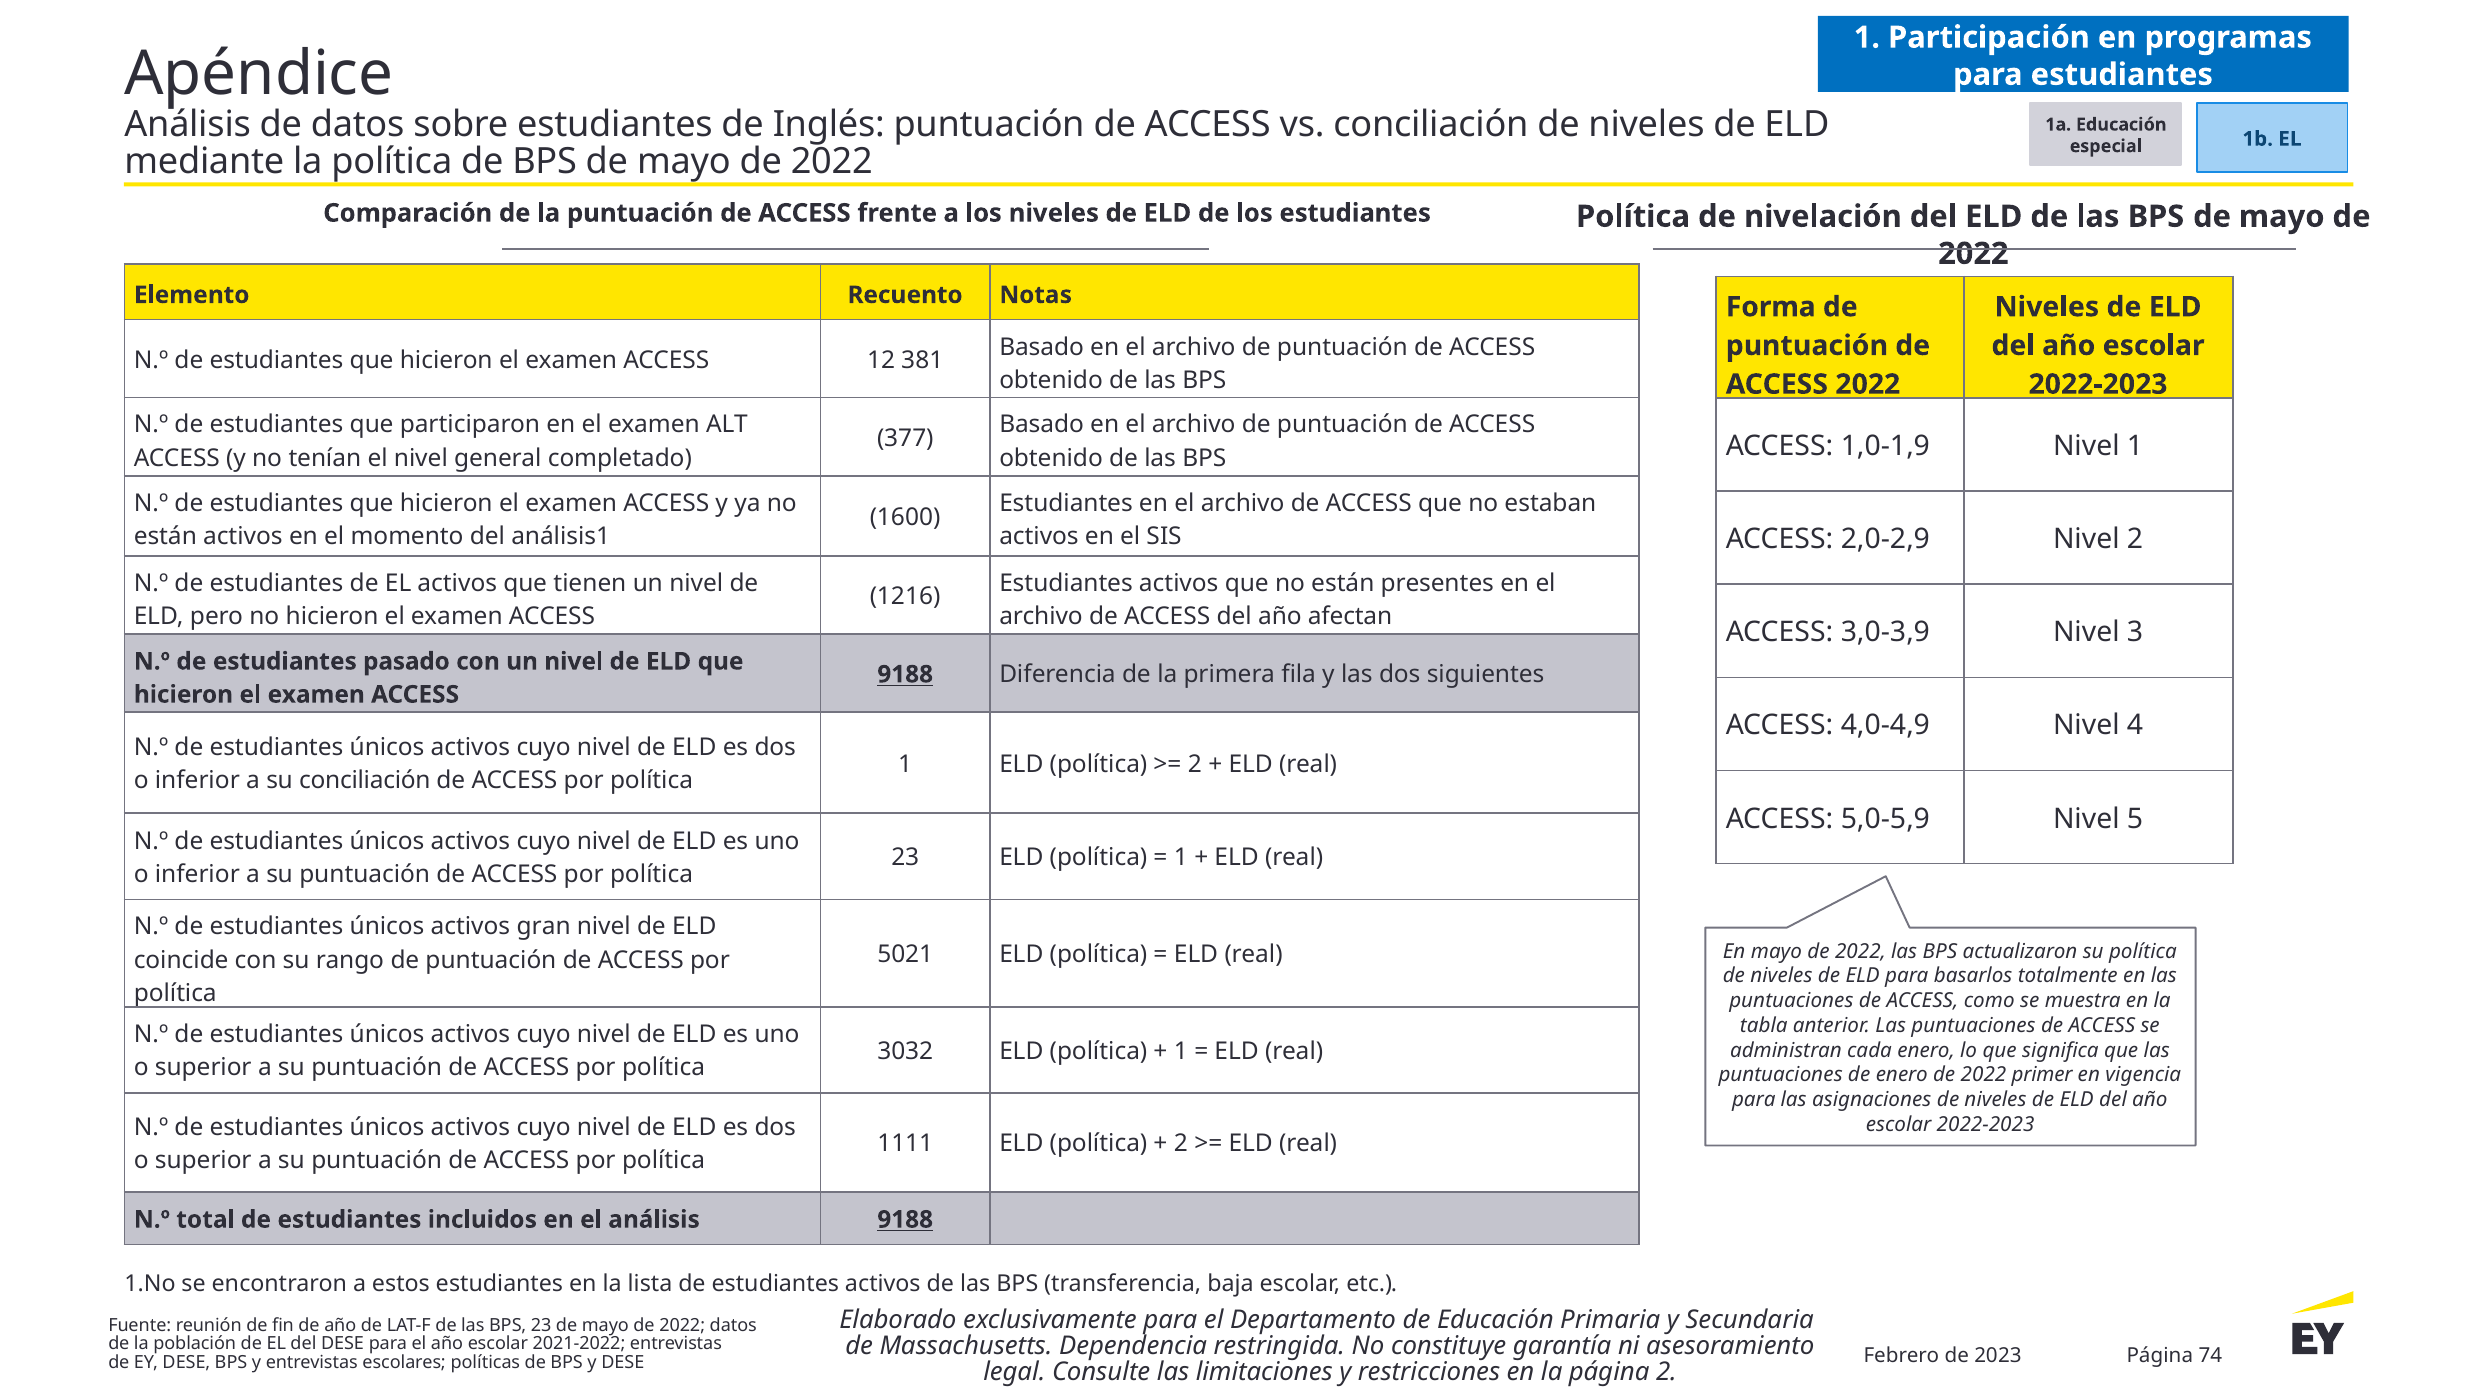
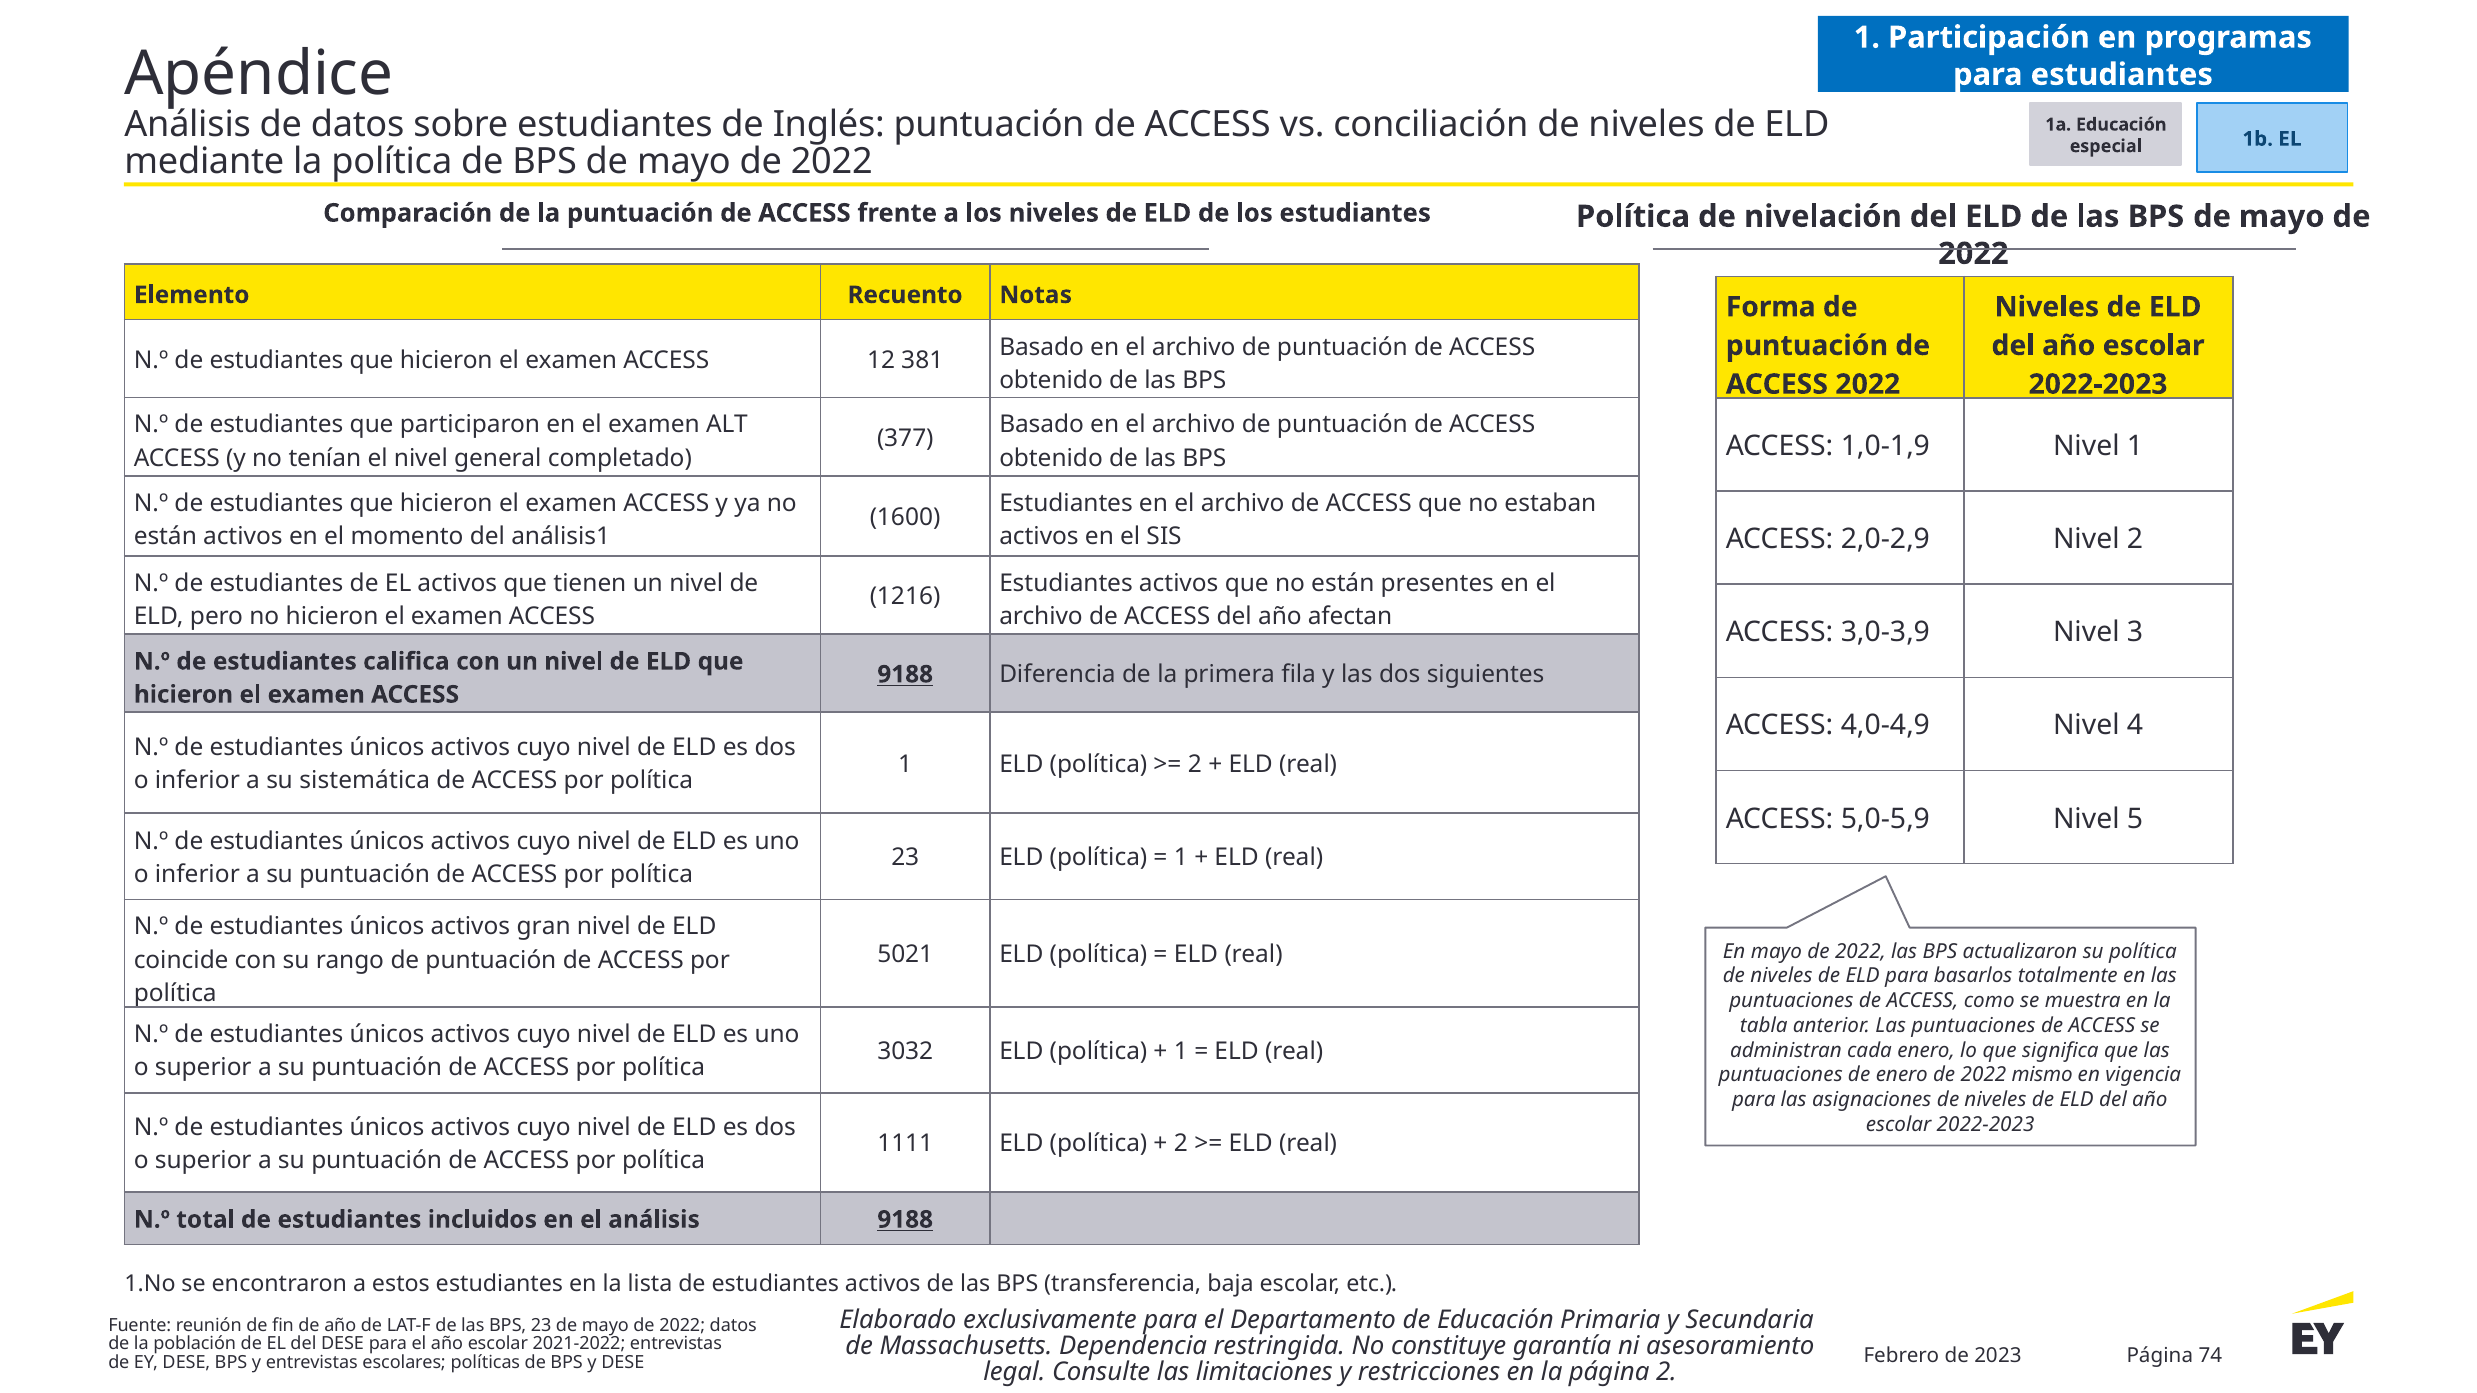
pasado: pasado -> califica (406, 661)
su conciliación: conciliación -> sistemática (365, 780)
primer: primer -> mismo (2042, 1075)
